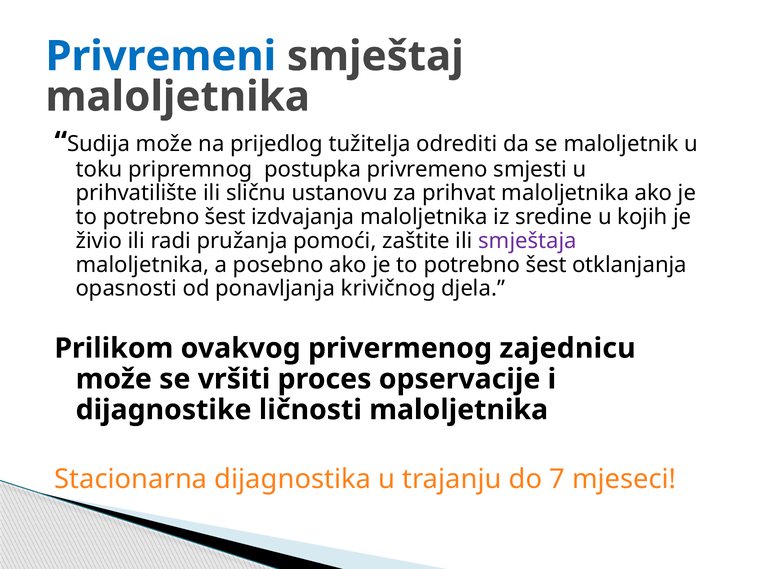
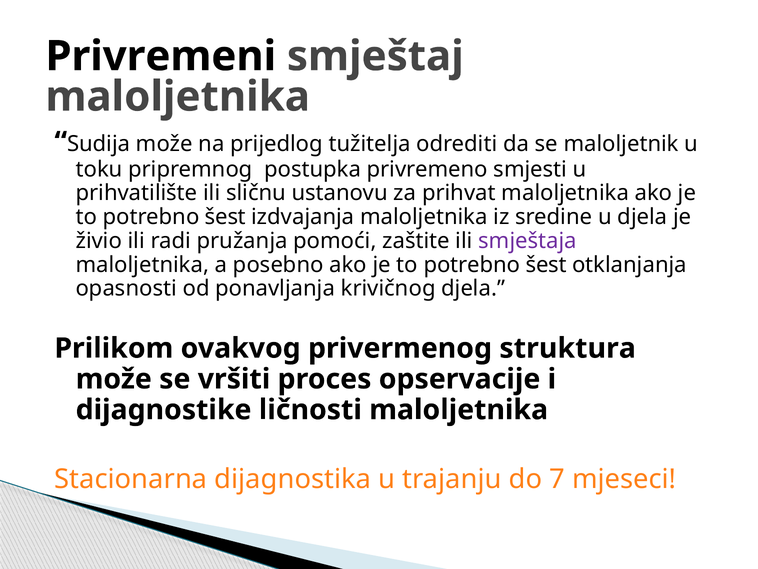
Privremeni colour: blue -> black (161, 56)
u kojih: kojih -> djela (642, 217)
zajednicu: zajednicu -> struktura (568, 348)
